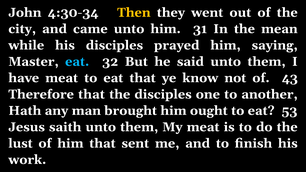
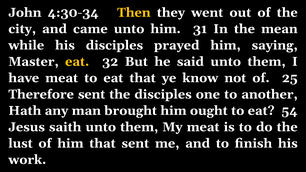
eat colour: light blue -> yellow (77, 62)
43: 43 -> 25 (290, 78)
Therefore that: that -> sent (92, 94)
53: 53 -> 54 (290, 111)
